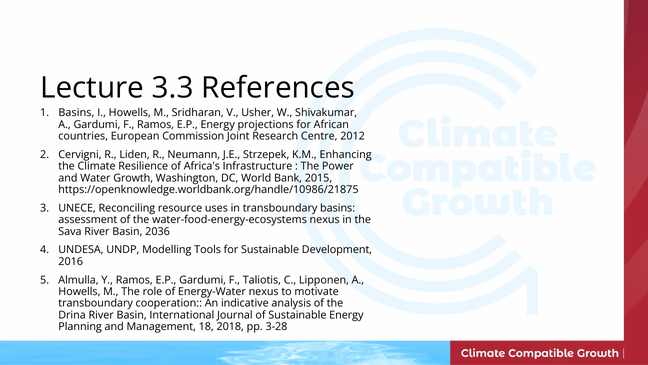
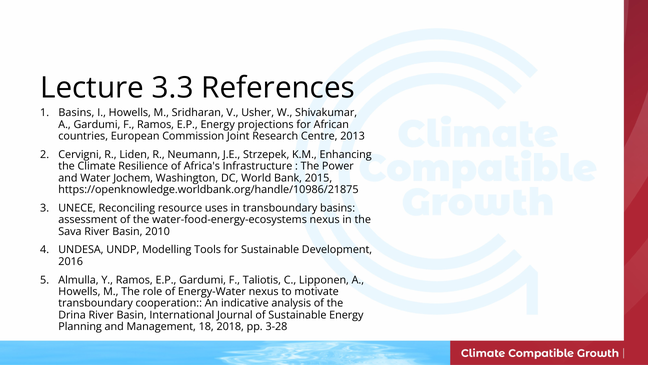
2012: 2012 -> 2013 (353, 136)
Growth: Growth -> Jochem (133, 178)
2036: 2036 -> 2010 (158, 231)
